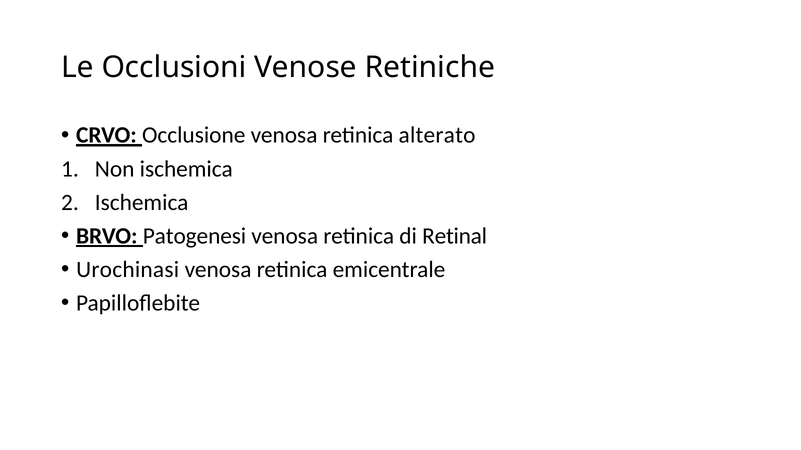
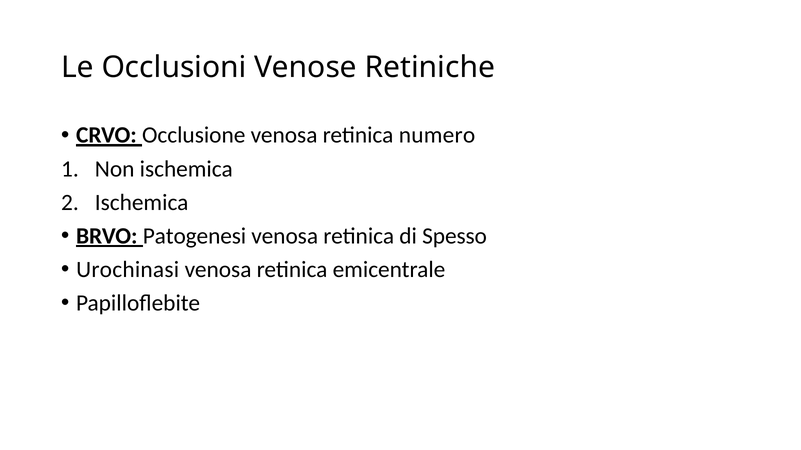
alterato: alterato -> numero (437, 135)
Retinal: Retinal -> Spesso (455, 236)
